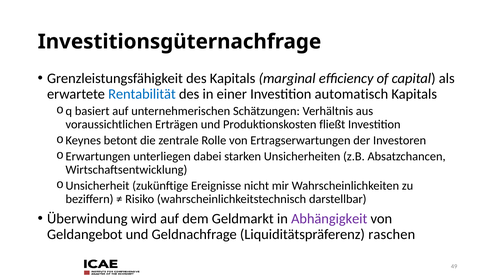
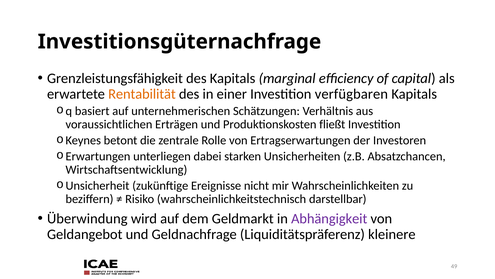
Rentabilität colour: blue -> orange (142, 94)
automatisch: automatisch -> verfügbaren (351, 94)
raschen: raschen -> kleinere (392, 234)
